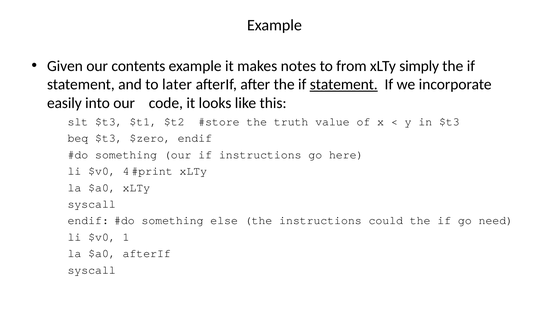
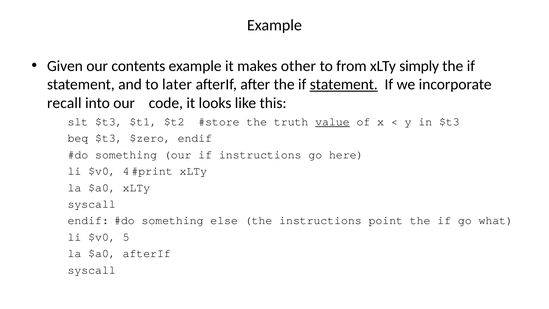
notes: notes -> other (298, 66)
easily: easily -> recall (64, 103)
value underline: none -> present (332, 122)
could: could -> point (386, 220)
need: need -> what (496, 220)
1: 1 -> 5 (126, 237)
